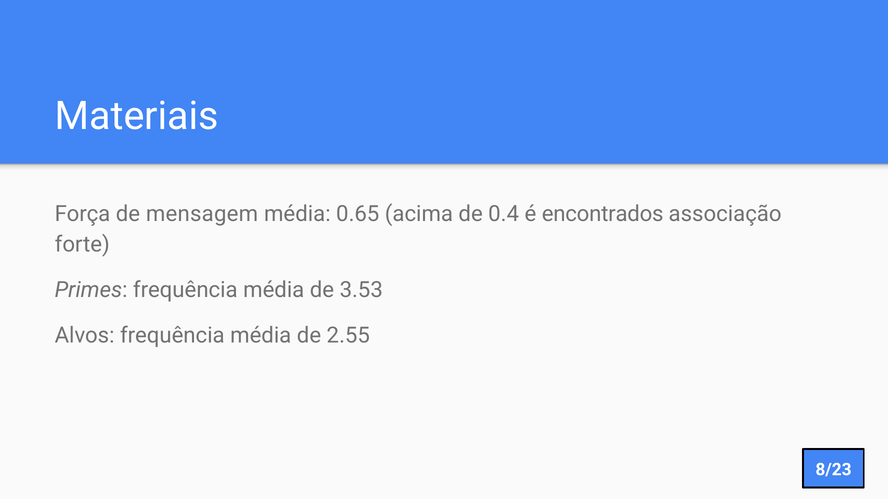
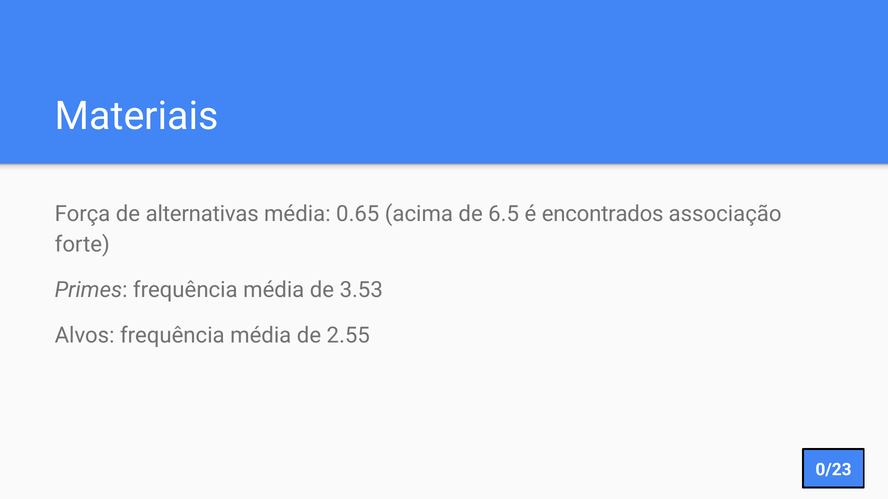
mensagem: mensagem -> alternativas (202, 214)
0.4: 0.4 -> 6.5 (504, 214)
8/23: 8/23 -> 0/23 (833, 470)
